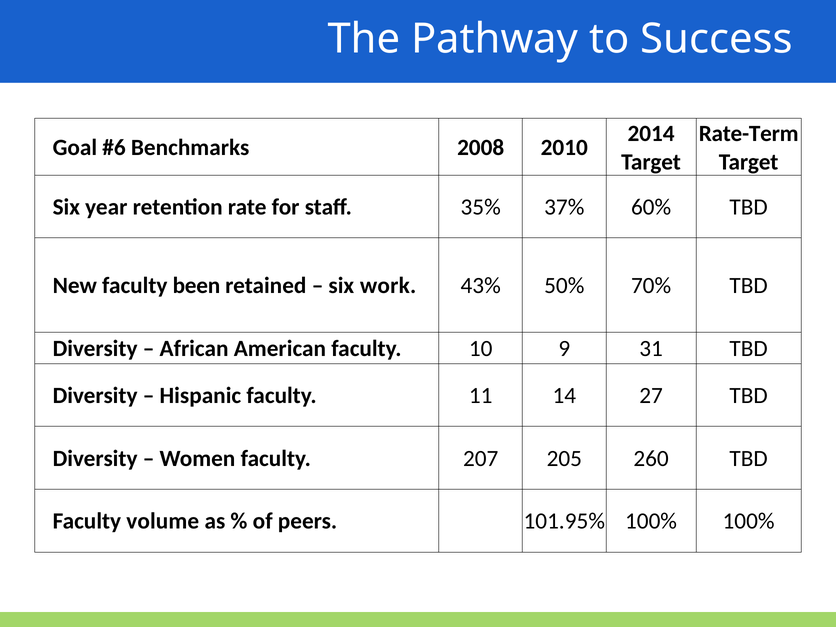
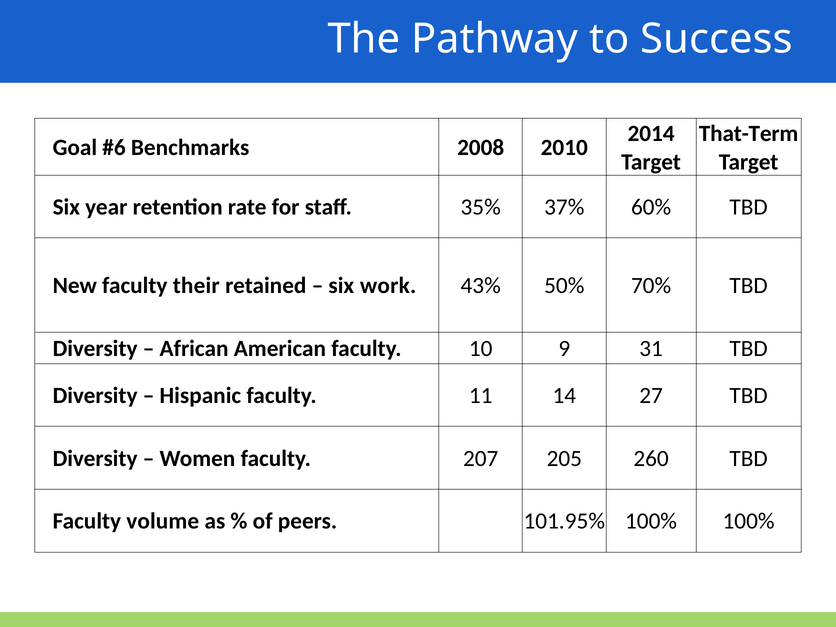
Rate-Term: Rate-Term -> That-Term (749, 134)
been: been -> their (196, 286)
